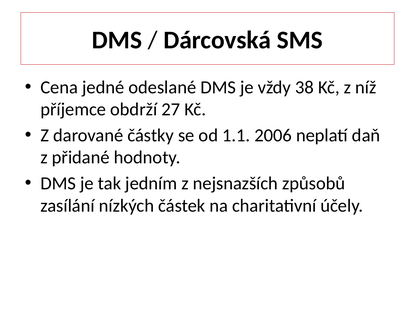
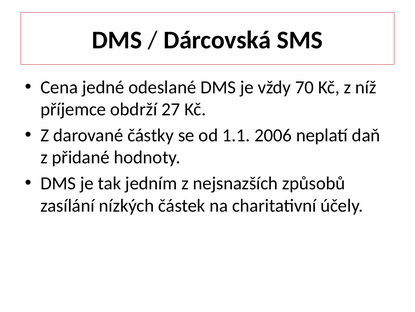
38: 38 -> 70 (305, 87)
